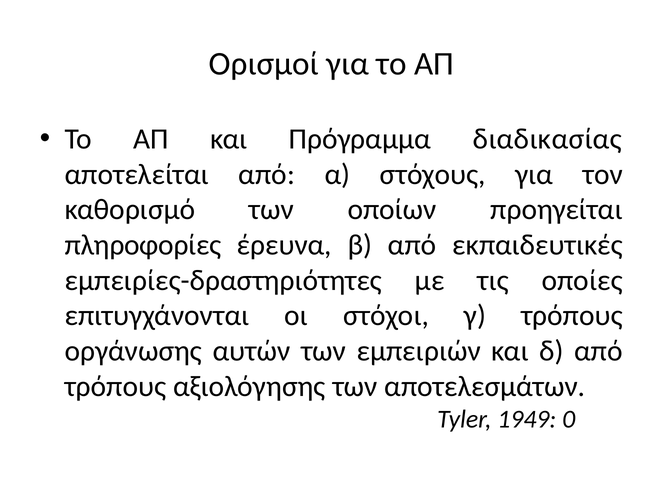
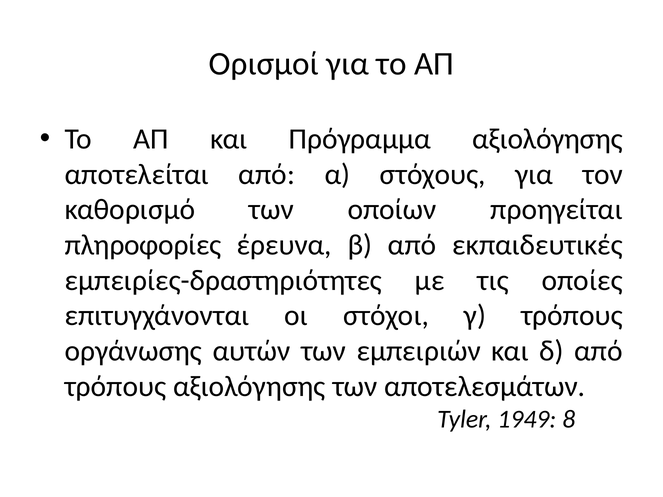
Πρόγραμμα διαδικασίας: διαδικασίας -> αξιολόγησης (548, 139)
0: 0 -> 8 (569, 420)
